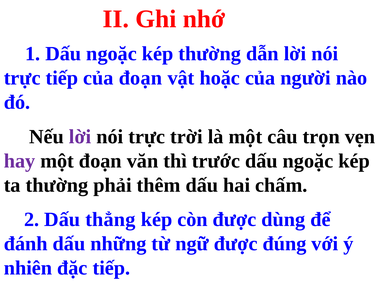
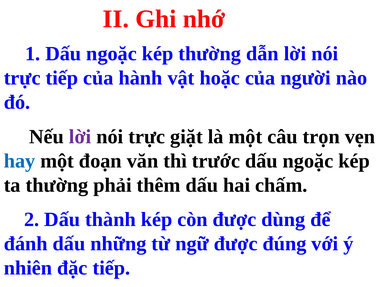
đoạn: đoạn -> hành (141, 78)
trời: trời -> giặt (187, 137)
hay colour: purple -> blue (19, 161)
thẳng: thẳng -> thành (110, 220)
